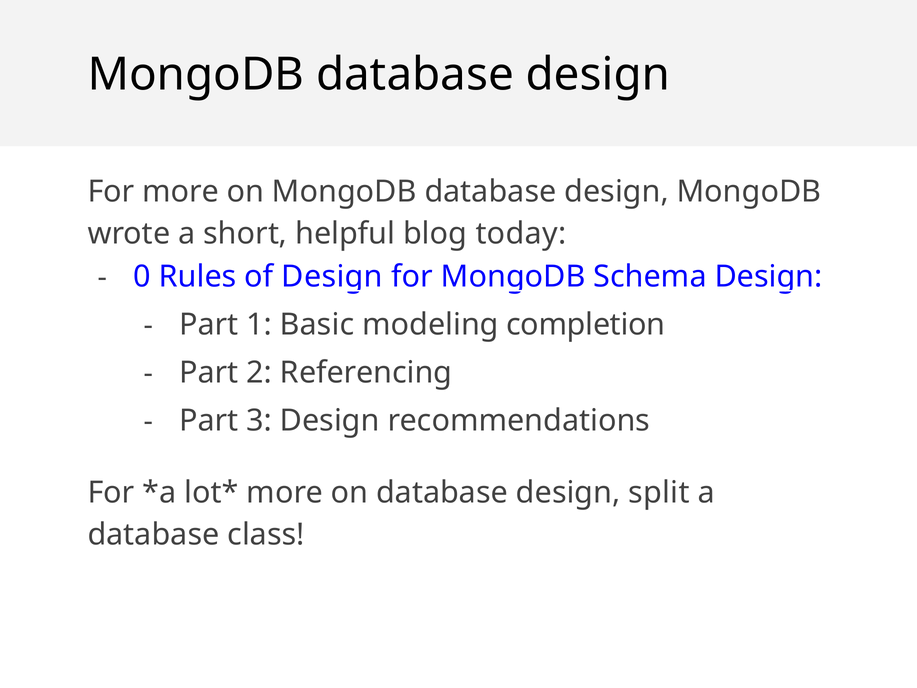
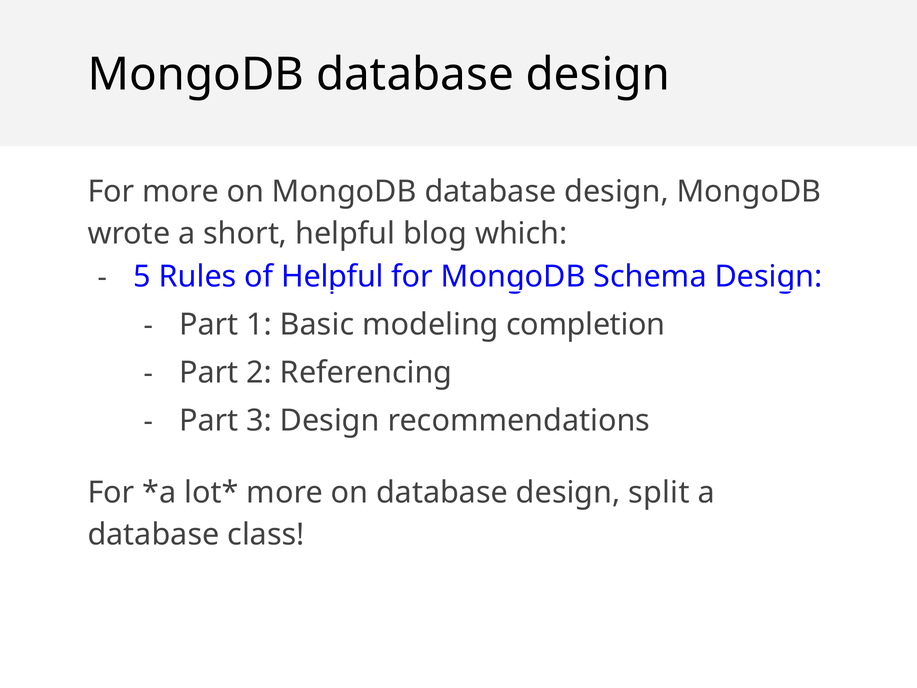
today: today -> which (521, 234)
0: 0 -> 5 (142, 277)
of Design: Design -> Helpful (332, 277)
